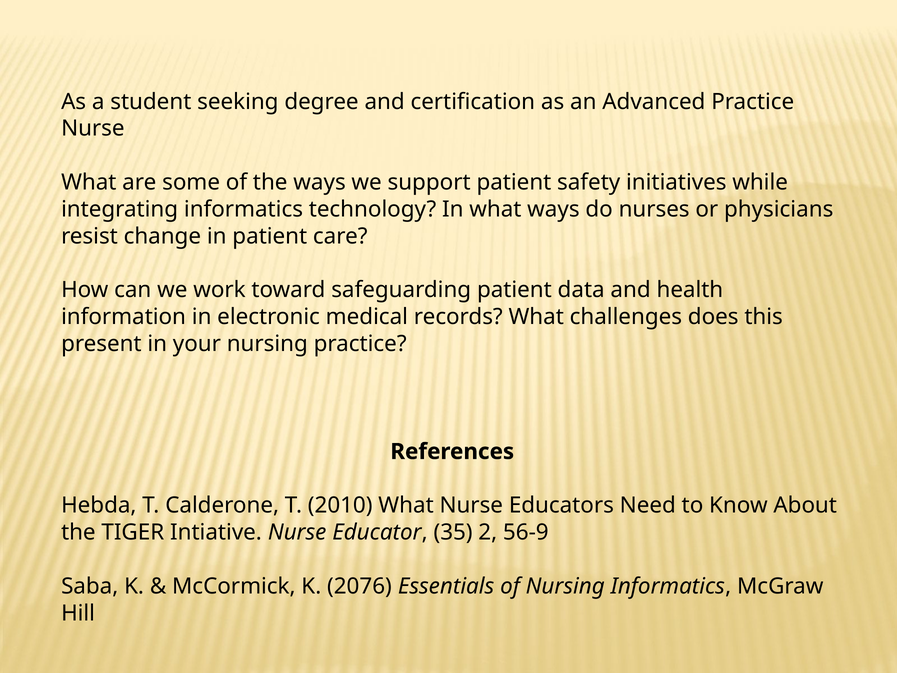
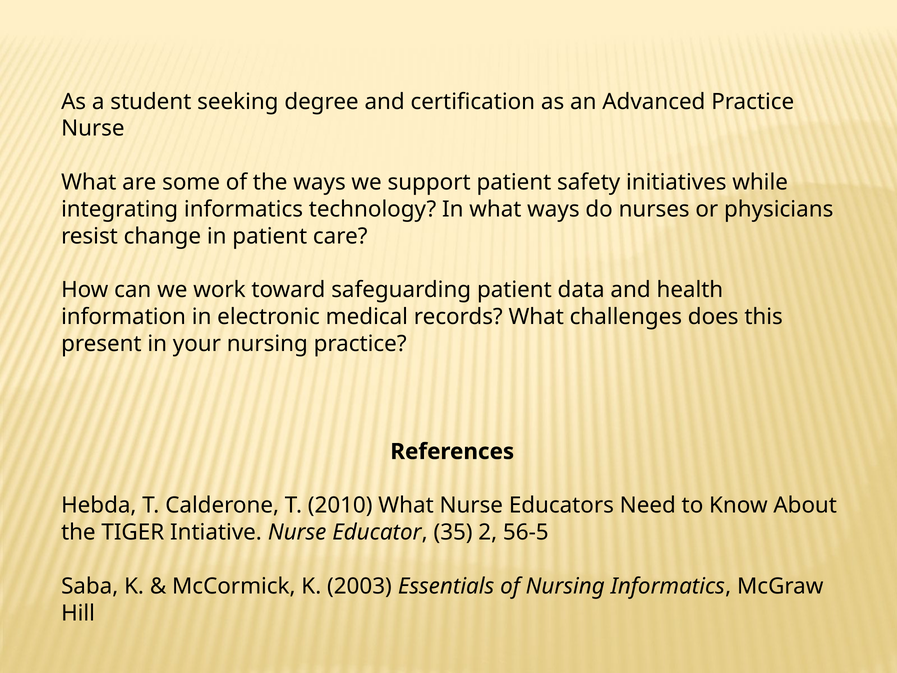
56-9: 56-9 -> 56-5 (526, 532)
2076: 2076 -> 2003 (359, 586)
